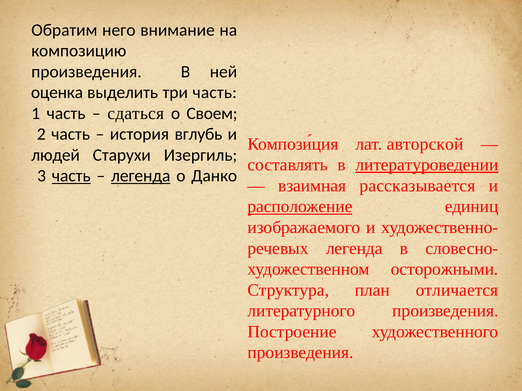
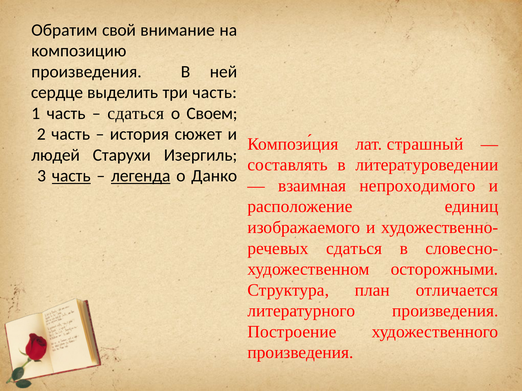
него: него -> свой (119, 30)
оценка: оценка -> сердце (57, 93)
вглубь: вглубь -> сюжет (198, 134)
авторской: авторской -> страшный (425, 144)
литературоведении underline: present -> none (427, 165)
рассказывается: рассказывается -> непроходимого (418, 186)
расположение underline: present -> none (300, 207)
легенда: легенда -> сдаться (354, 249)
